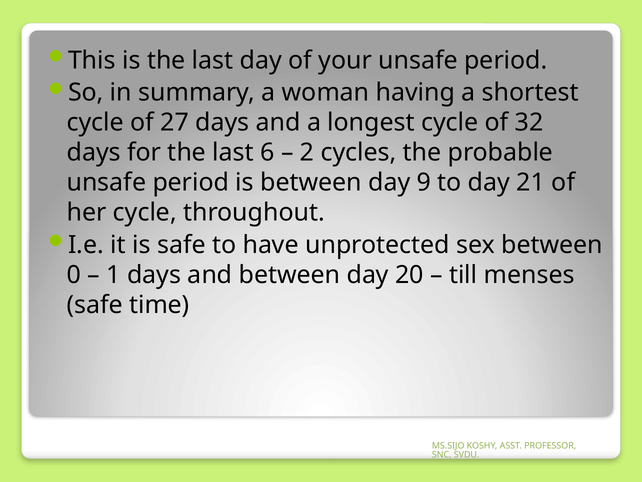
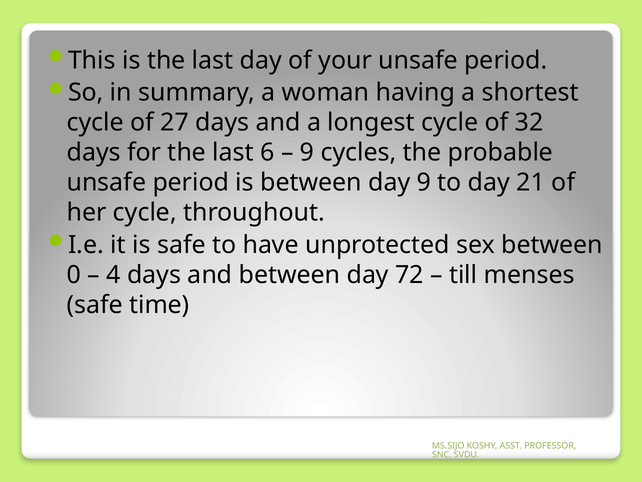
2: 2 -> 9 (307, 153)
1: 1 -> 4 (113, 275)
20: 20 -> 72 (409, 275)
